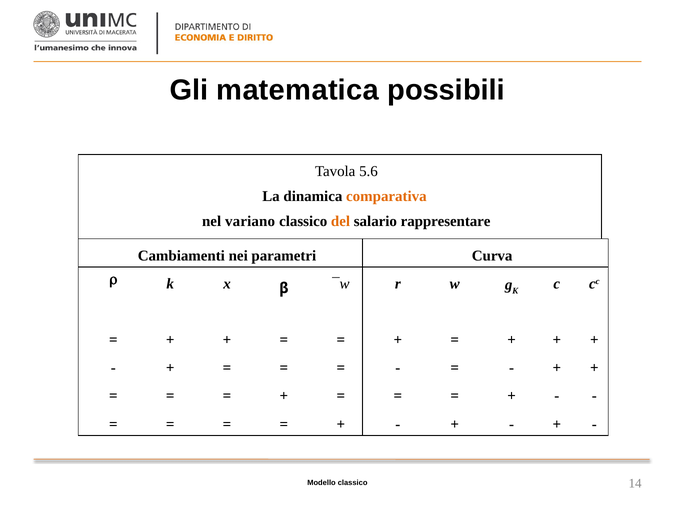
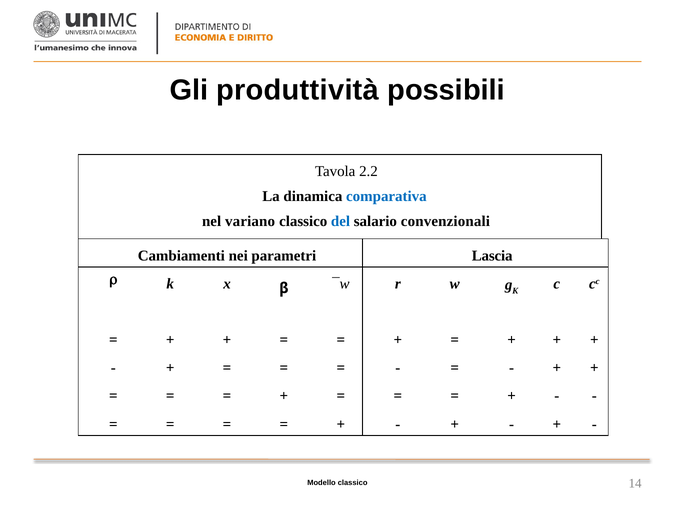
matematica: matematica -> produttività (298, 90)
5.6: 5.6 -> 2.2 (368, 171)
comparativa colour: orange -> blue (386, 196)
del colour: orange -> blue (341, 221)
rappresentare: rappresentare -> convenzionali (445, 221)
Curva: Curva -> Lascia (492, 256)
